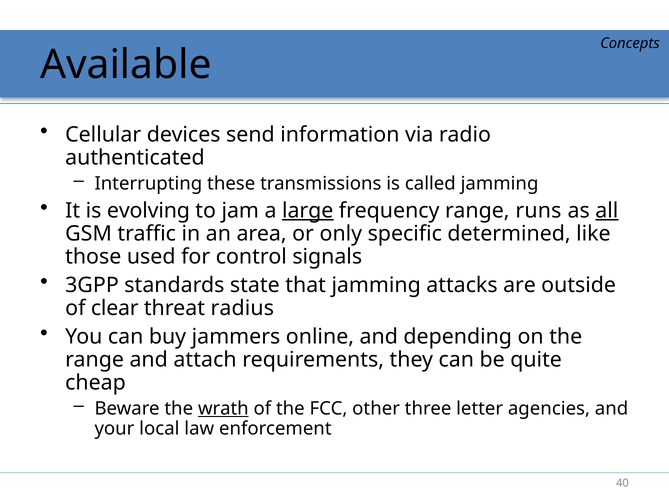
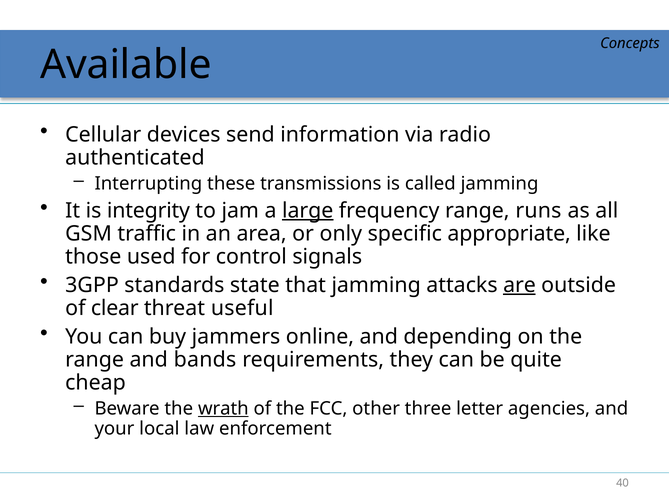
evolving: evolving -> integrity (148, 211)
all underline: present -> none (607, 211)
determined: determined -> appropriate (509, 234)
are underline: none -> present (520, 286)
radius: radius -> useful (242, 309)
attach: attach -> bands (205, 360)
